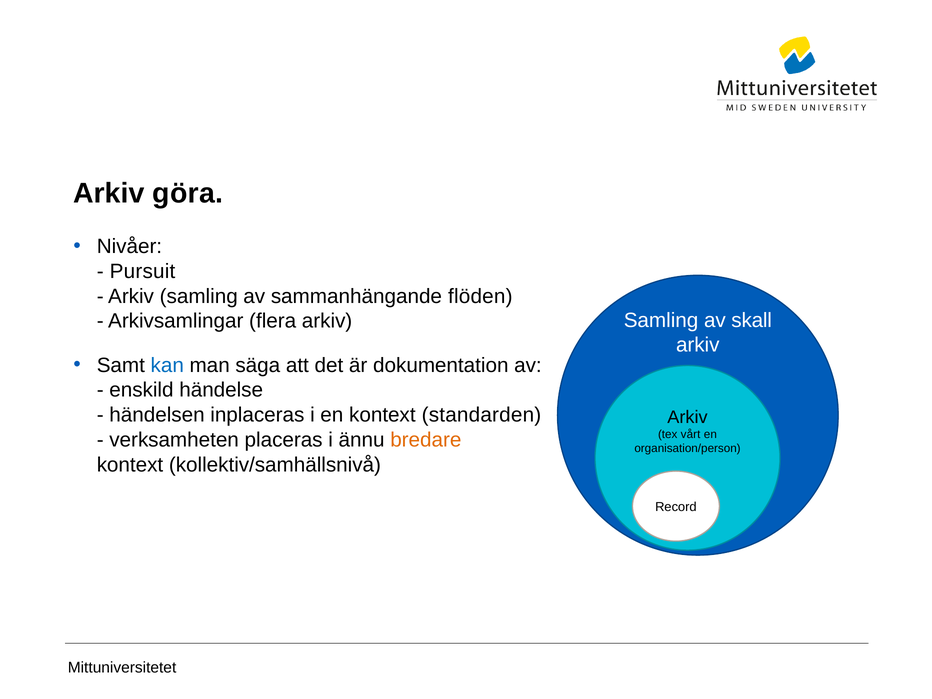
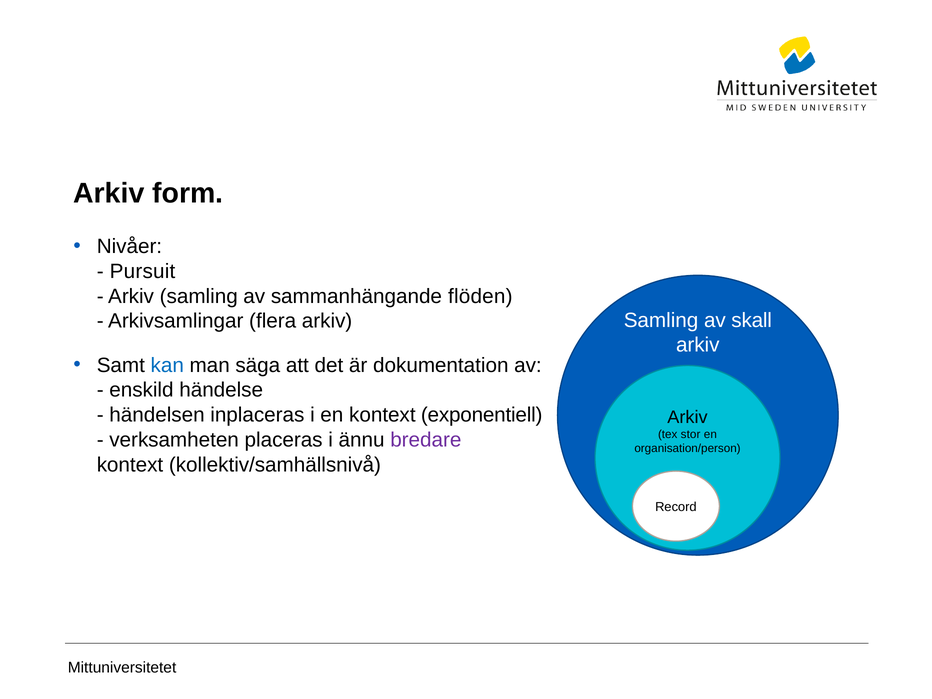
göra: göra -> form (188, 193)
standarden: standarden -> exponentiell (482, 415)
vårt: vårt -> stor (691, 435)
bredare colour: orange -> purple (426, 440)
